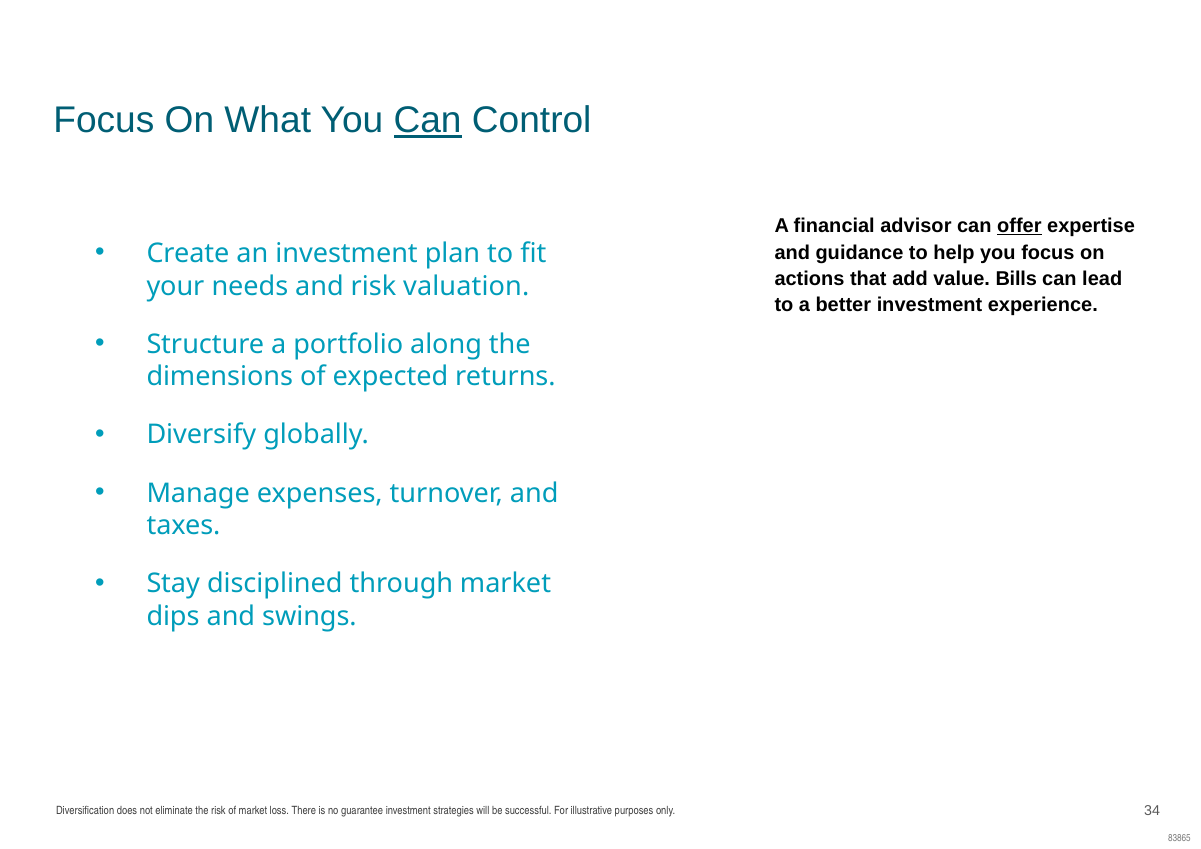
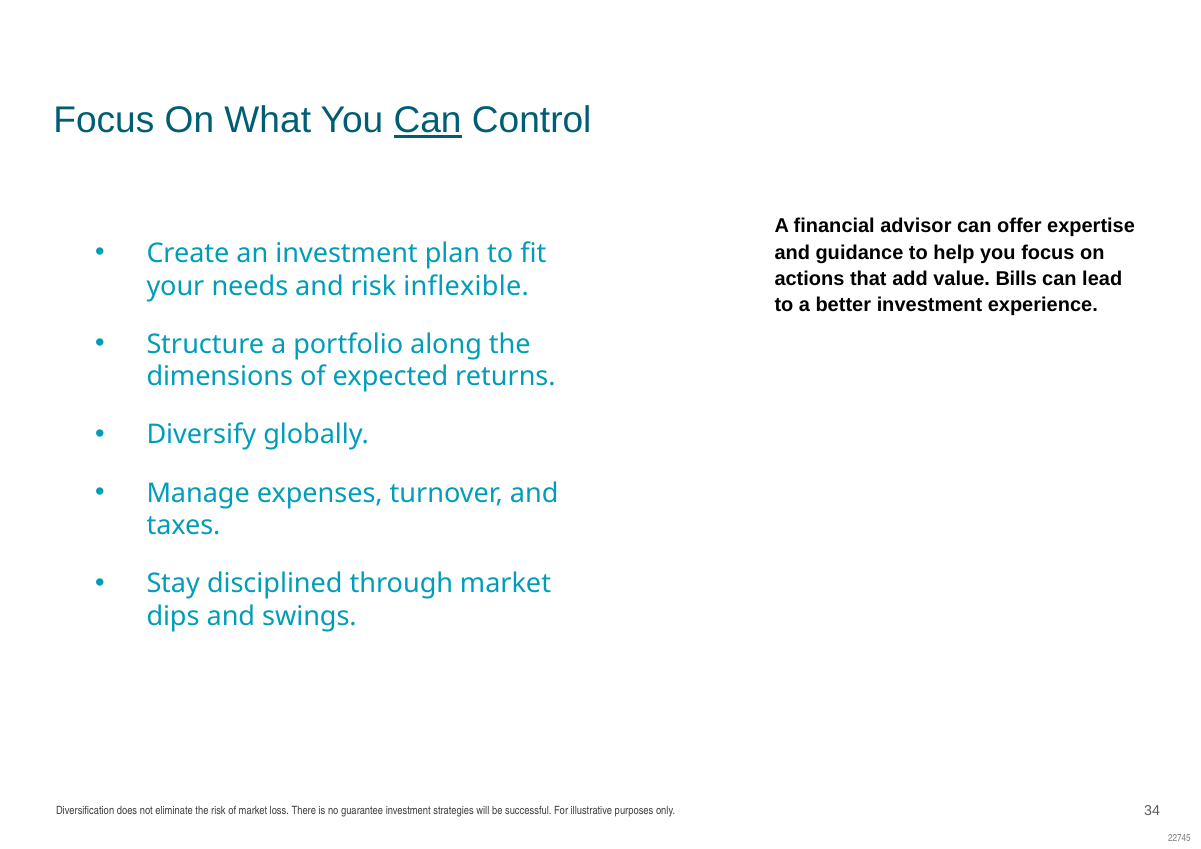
offer underline: present -> none (1019, 226)
valuation: valuation -> inflexible (466, 286)
83865: 83865 -> 22745 (1179, 838)
